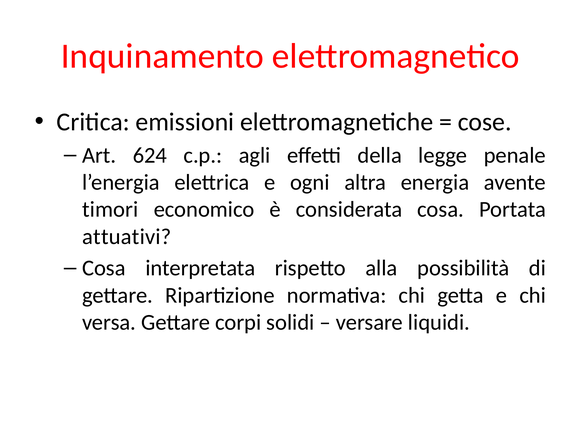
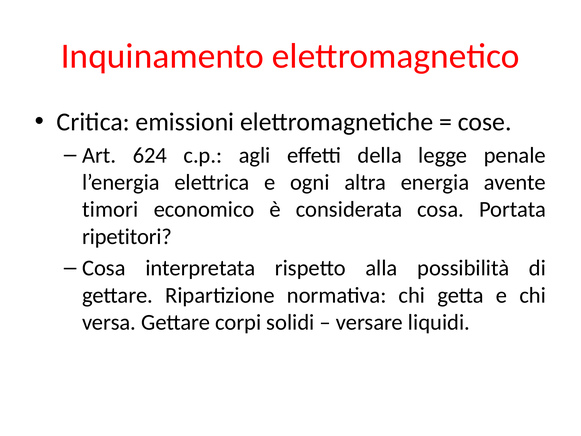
attuativi: attuativi -> ripetitori (127, 236)
